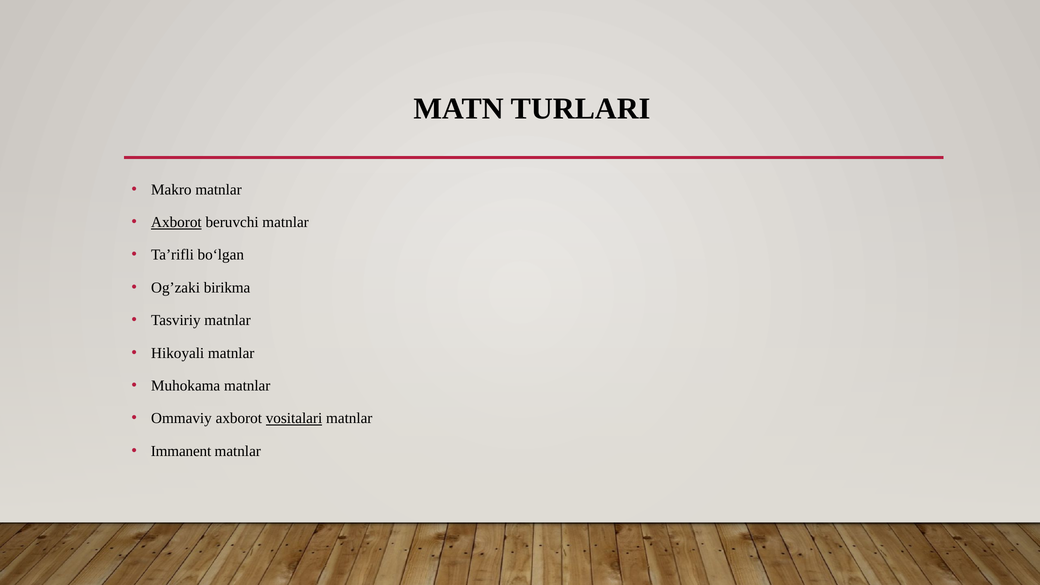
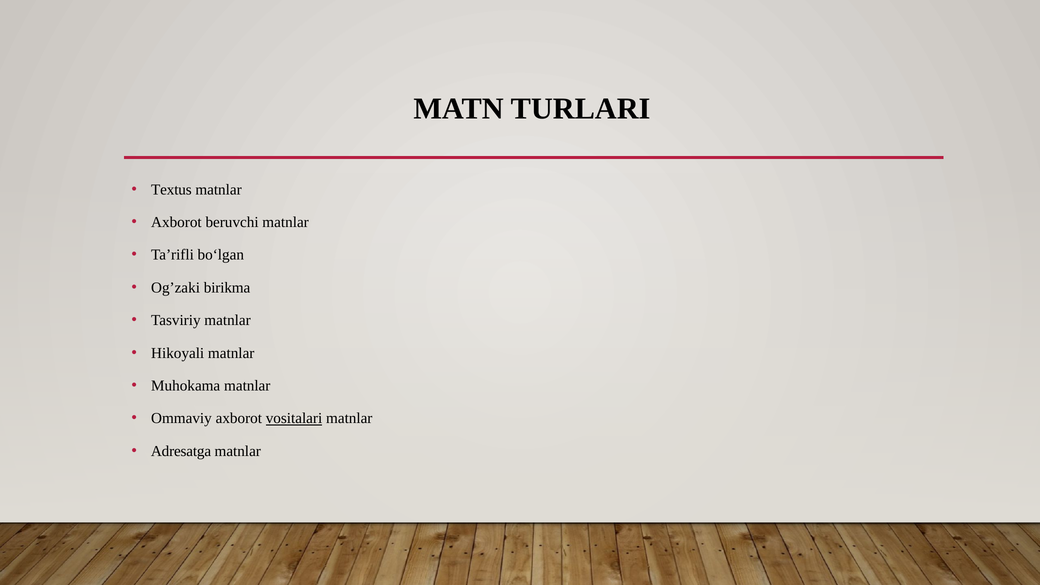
Makro: Makro -> Textus (171, 190)
Axborot underline: present -> none (176, 222)
Immanent: Immanent -> Adresatga (181, 451)
